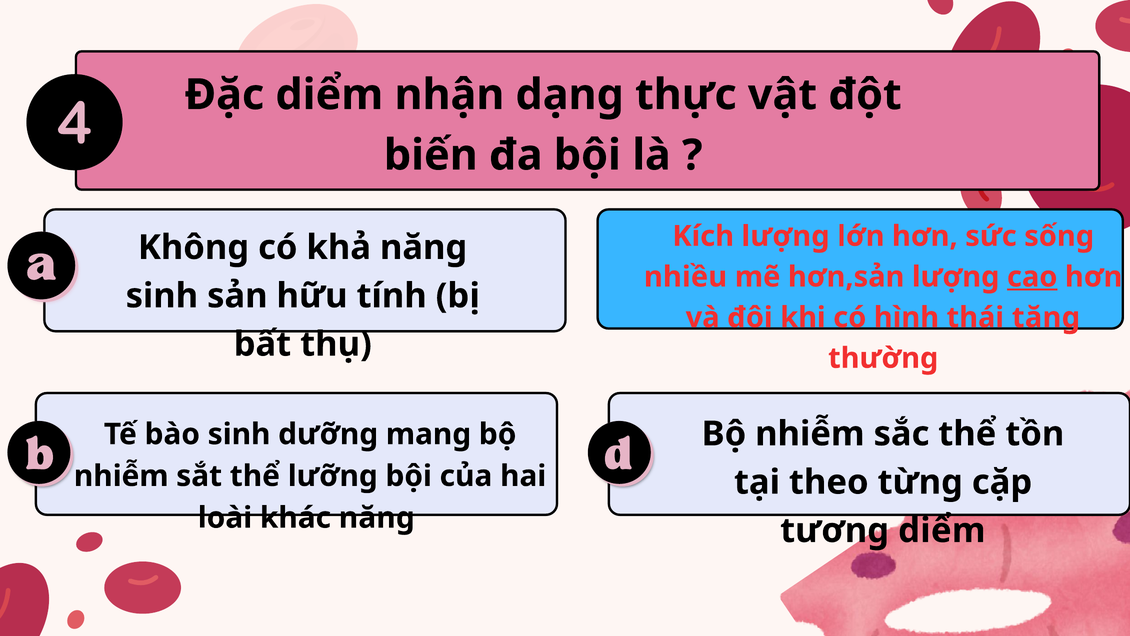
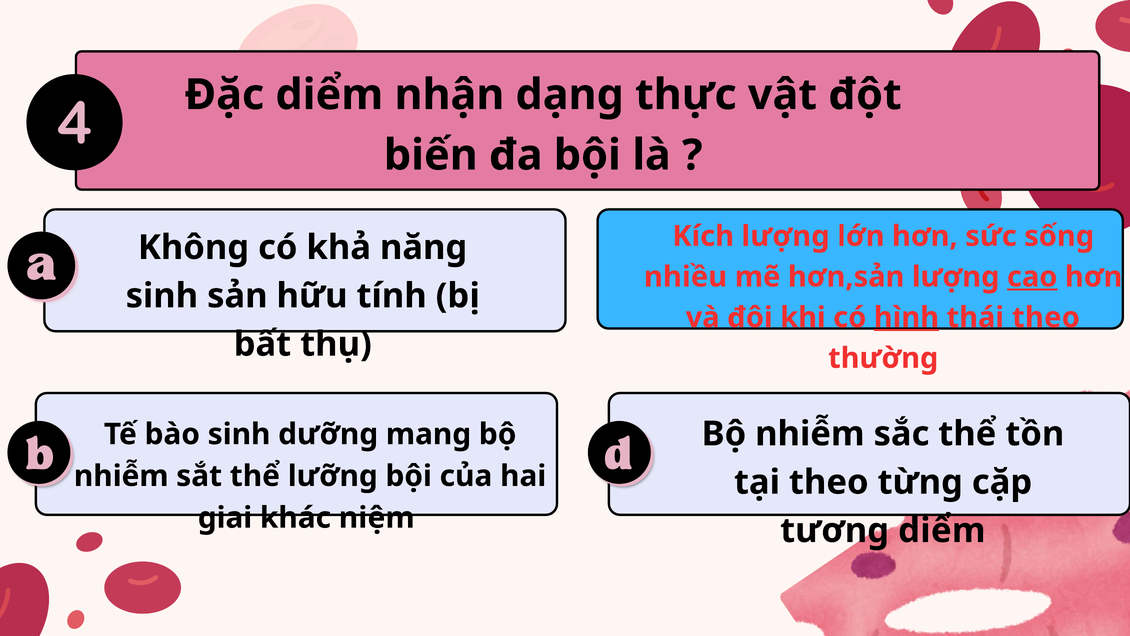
hình underline: none -> present (906, 317)
thái tăng: tăng -> theo (1046, 317)
loài: loài -> giai (225, 518)
khác năng: năng -> niệm (377, 518)
